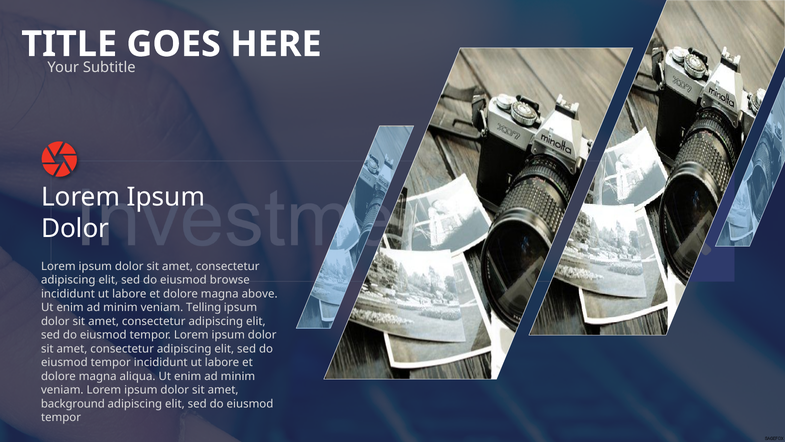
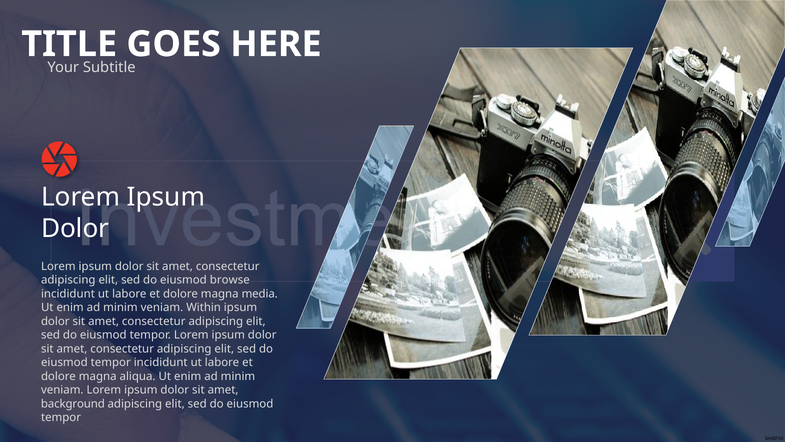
above: above -> media (260, 294)
Telling: Telling -> Within (204, 307)
